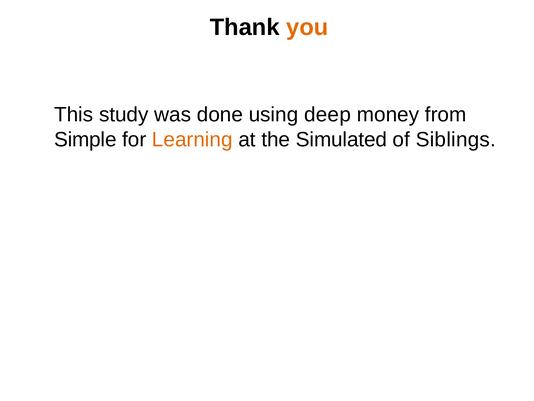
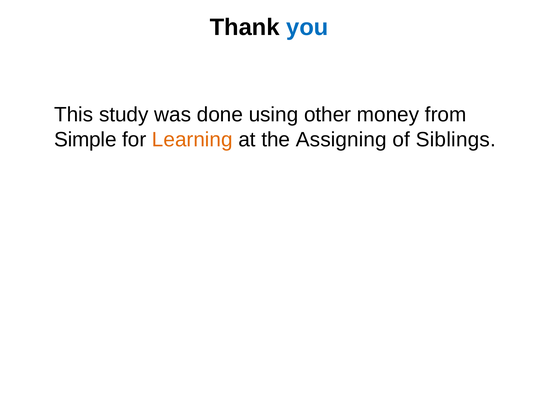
you colour: orange -> blue (307, 27)
deep: deep -> other (328, 114)
Simulated: Simulated -> Assigning (341, 139)
